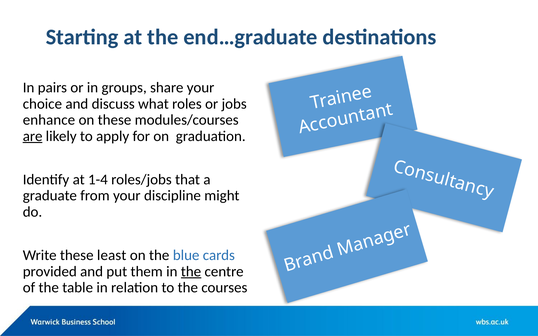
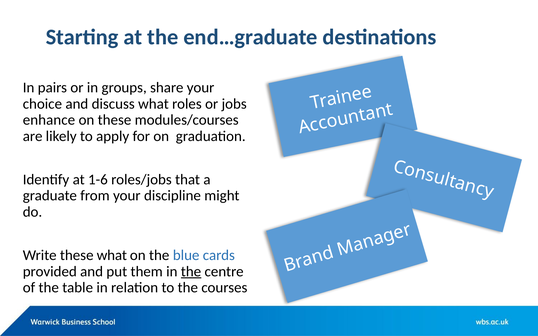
are underline: present -> none (33, 136)
1-4: 1-4 -> 1-6 (98, 180)
these least: least -> what (112, 255)
